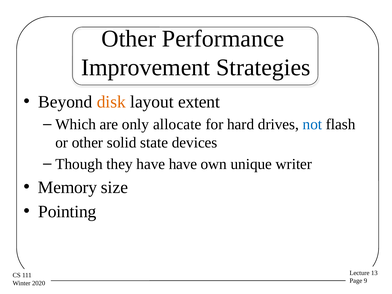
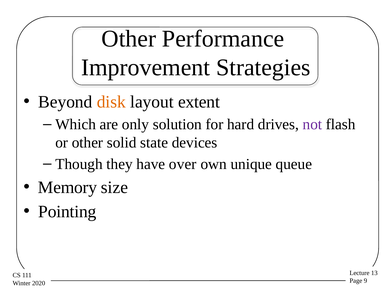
allocate: allocate -> solution (177, 124)
not colour: blue -> purple (312, 124)
have have: have -> over (183, 164)
writer: writer -> queue (294, 164)
